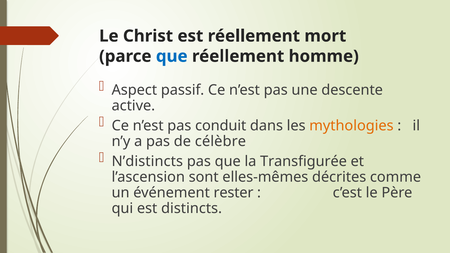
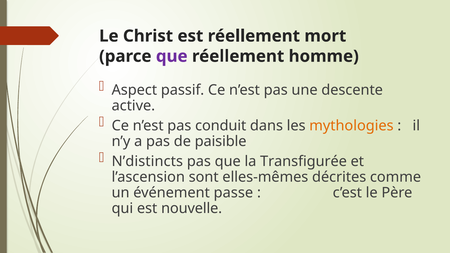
que colour: blue -> purple (172, 56)
célèbre: célèbre -> paisible (221, 142)
rester: rester -> passe (233, 193)
distincts: distincts -> nouvelle (192, 209)
